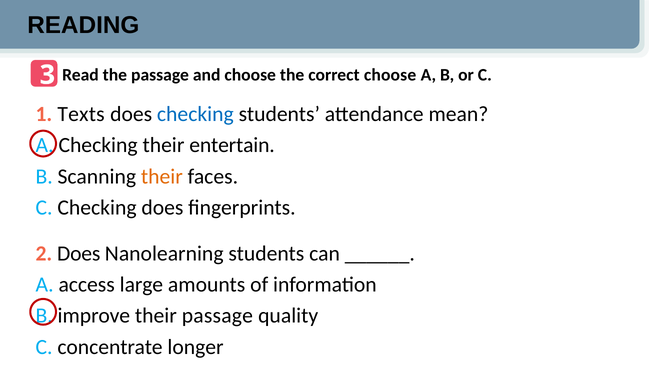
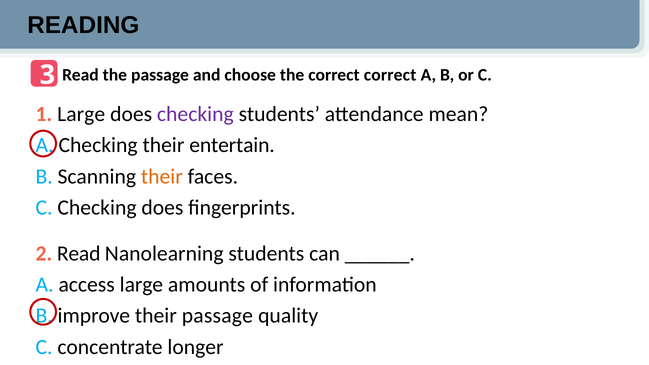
correct choose: choose -> correct (390, 75)
1 Texts: Texts -> Large (81, 114)
checking colour: blue -> purple (195, 114)
2 Does: Does -> Read (79, 253)
